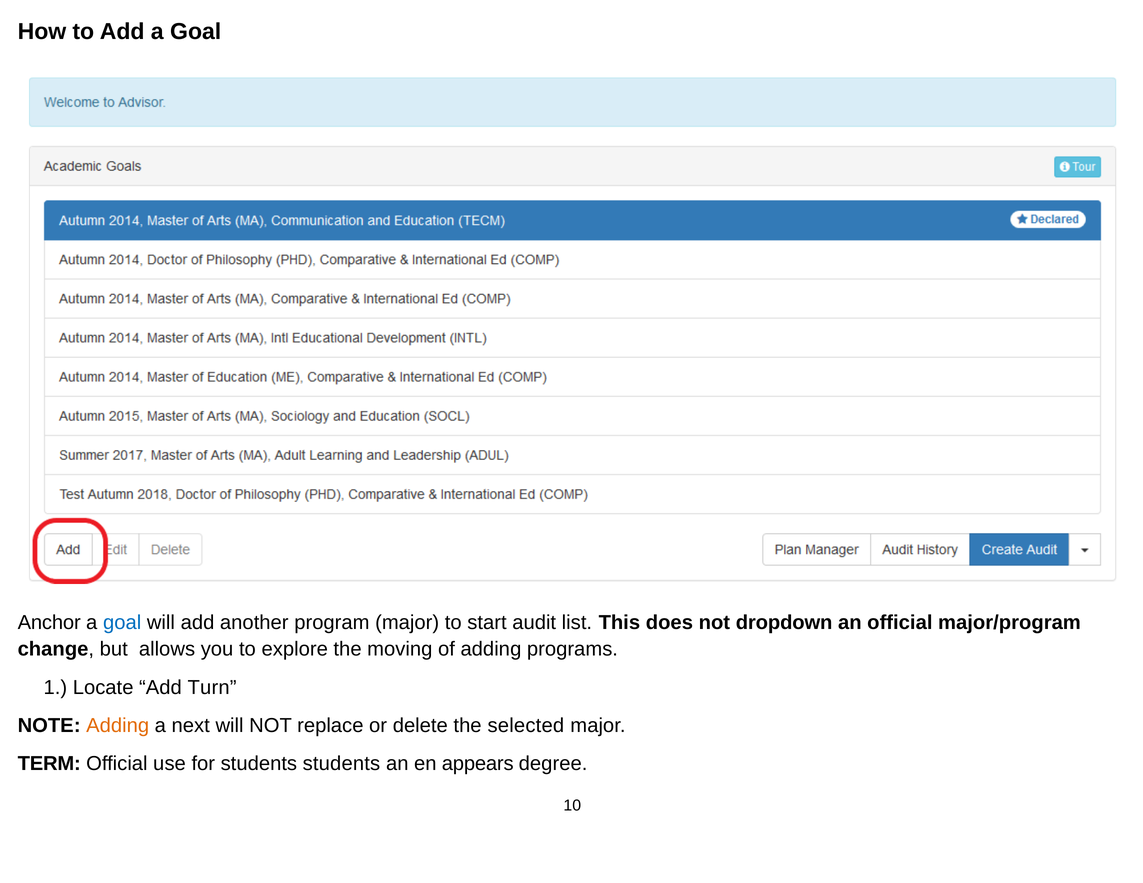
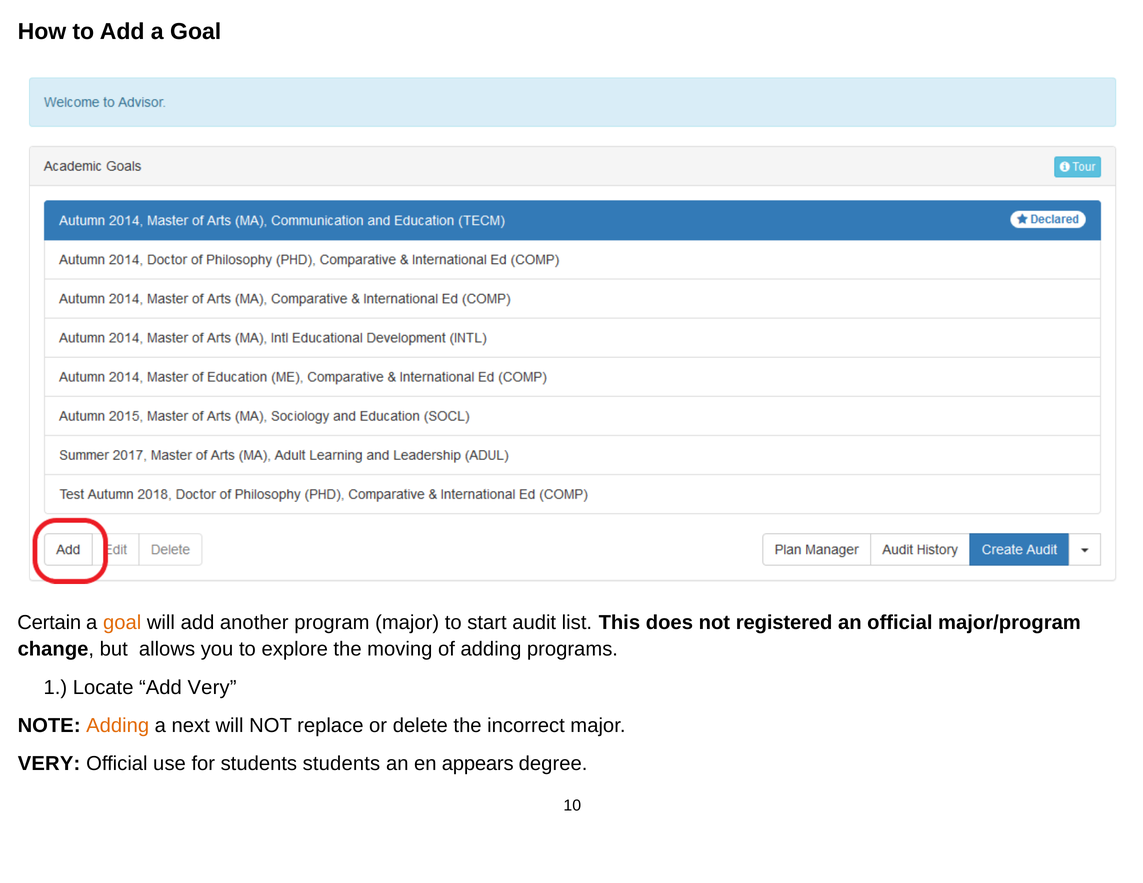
Anchor: Anchor -> Certain (49, 623)
goal colour: blue -> orange (122, 623)
dropdown: dropdown -> registered (784, 623)
Add Turn: Turn -> Very (212, 688)
selected: selected -> incorrect (526, 726)
TERM: TERM -> VERY (49, 764)
